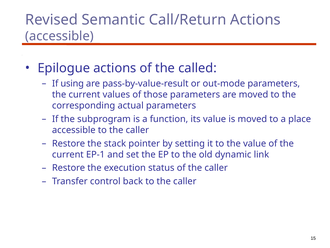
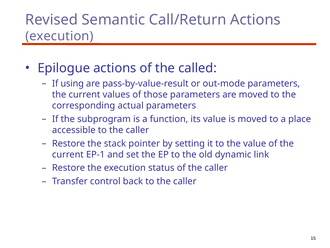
accessible: accessible -> execution (59, 36)
